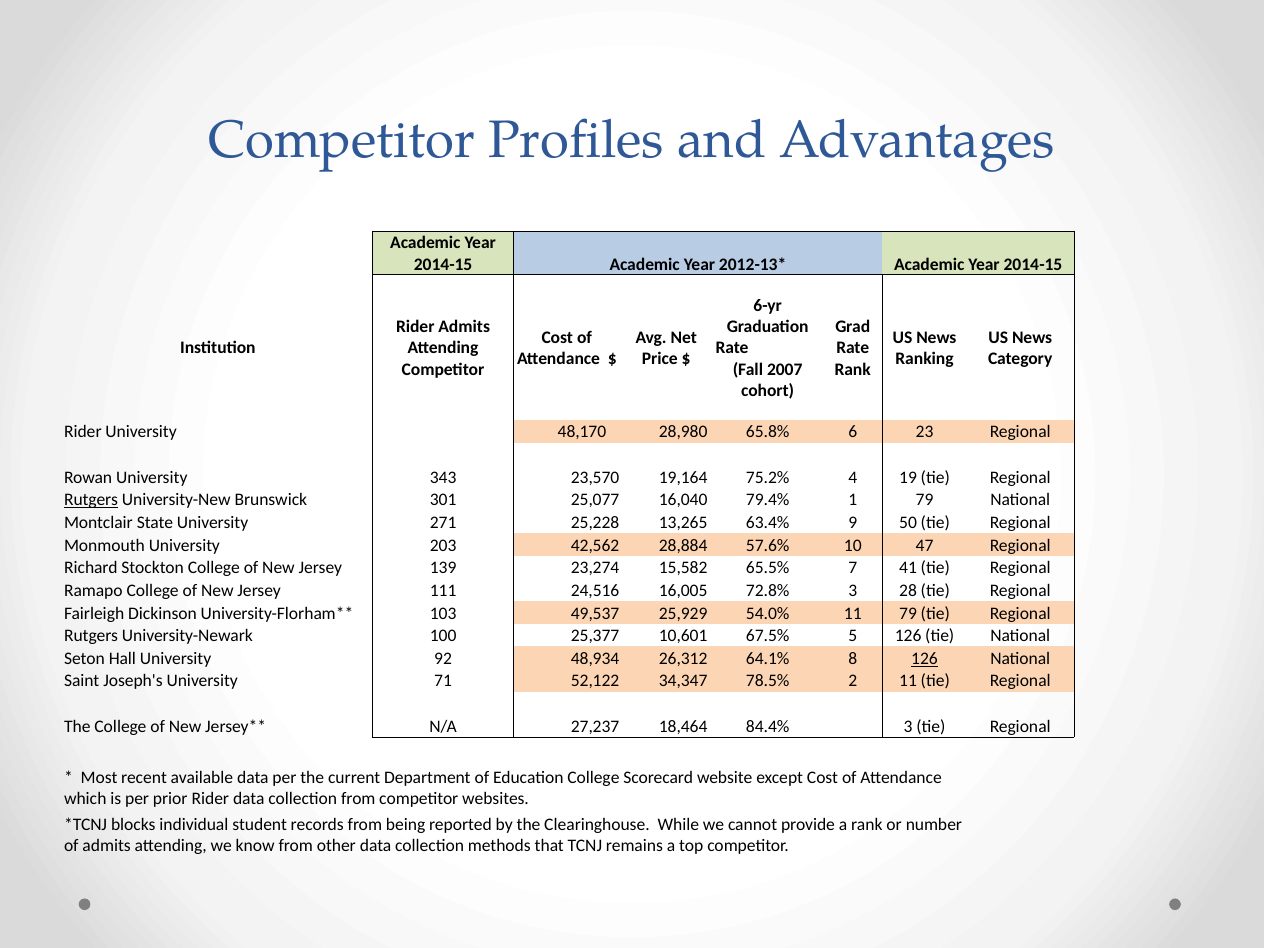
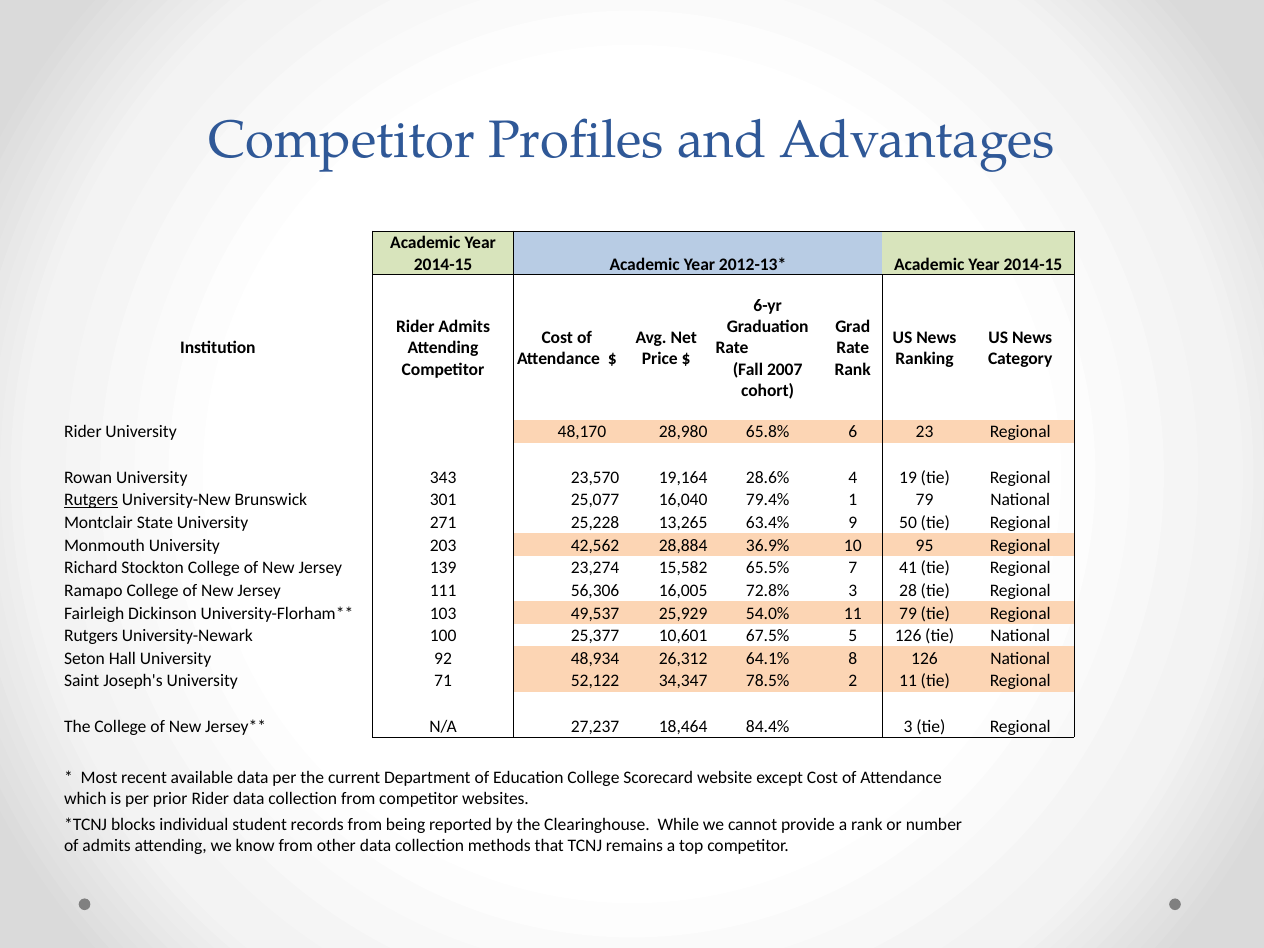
75.2%: 75.2% -> 28.6% (768, 477)
57.6%: 57.6% -> 36.9% (768, 545)
47: 47 -> 95 (925, 545)
24,516: 24,516 -> 56,306 (595, 591)
126 underline: present -> none (925, 659)
